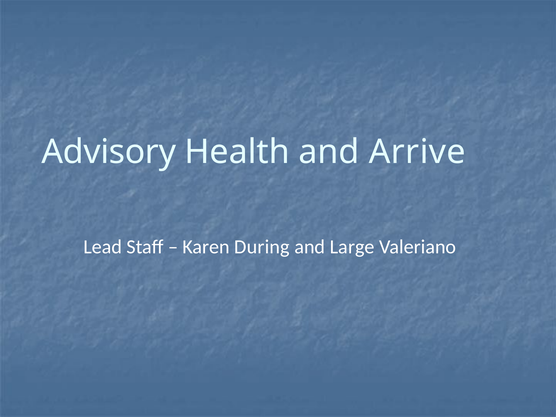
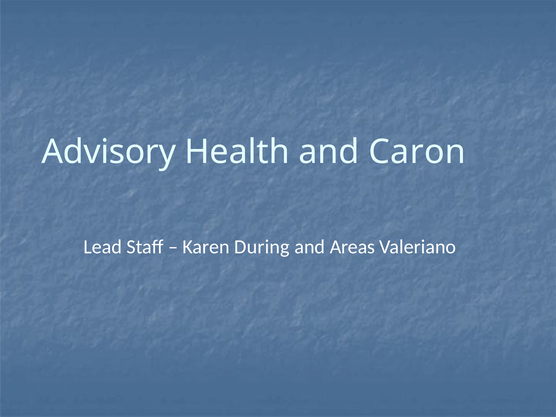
Arrive: Arrive -> Caron (417, 152)
Large: Large -> Areas (352, 247)
